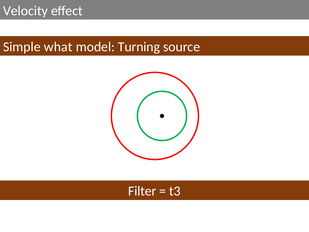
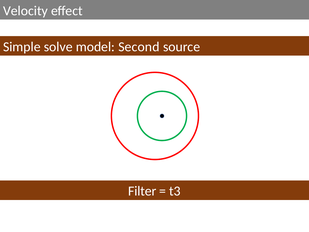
what: what -> solve (58, 47)
Turning: Turning -> Second (139, 47)
